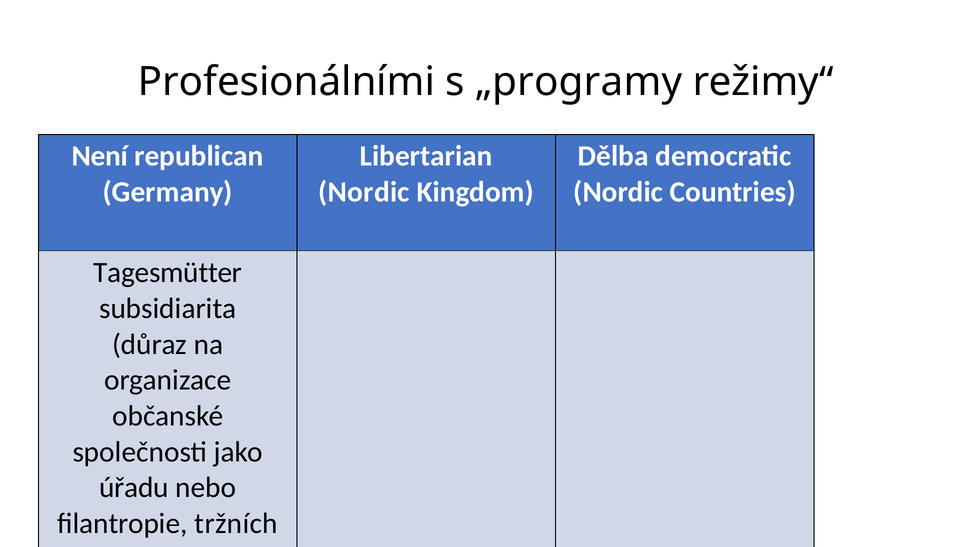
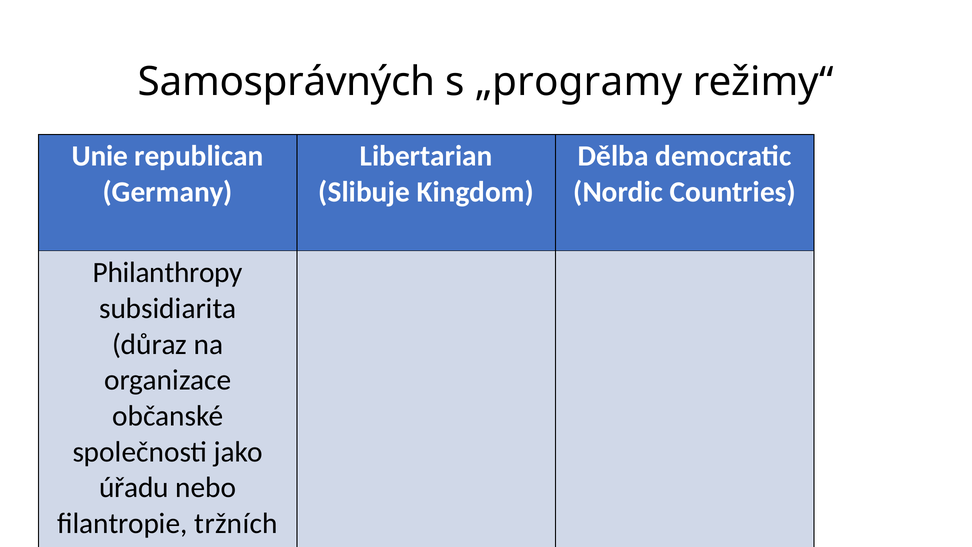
Profesionálními: Profesionálními -> Samosprávných (287, 82)
Není: Není -> Unie (100, 156)
Nordic: Nordic -> Slibuje (364, 192)
Tagesmütter: Tagesmütter -> Philanthropy (168, 272)
